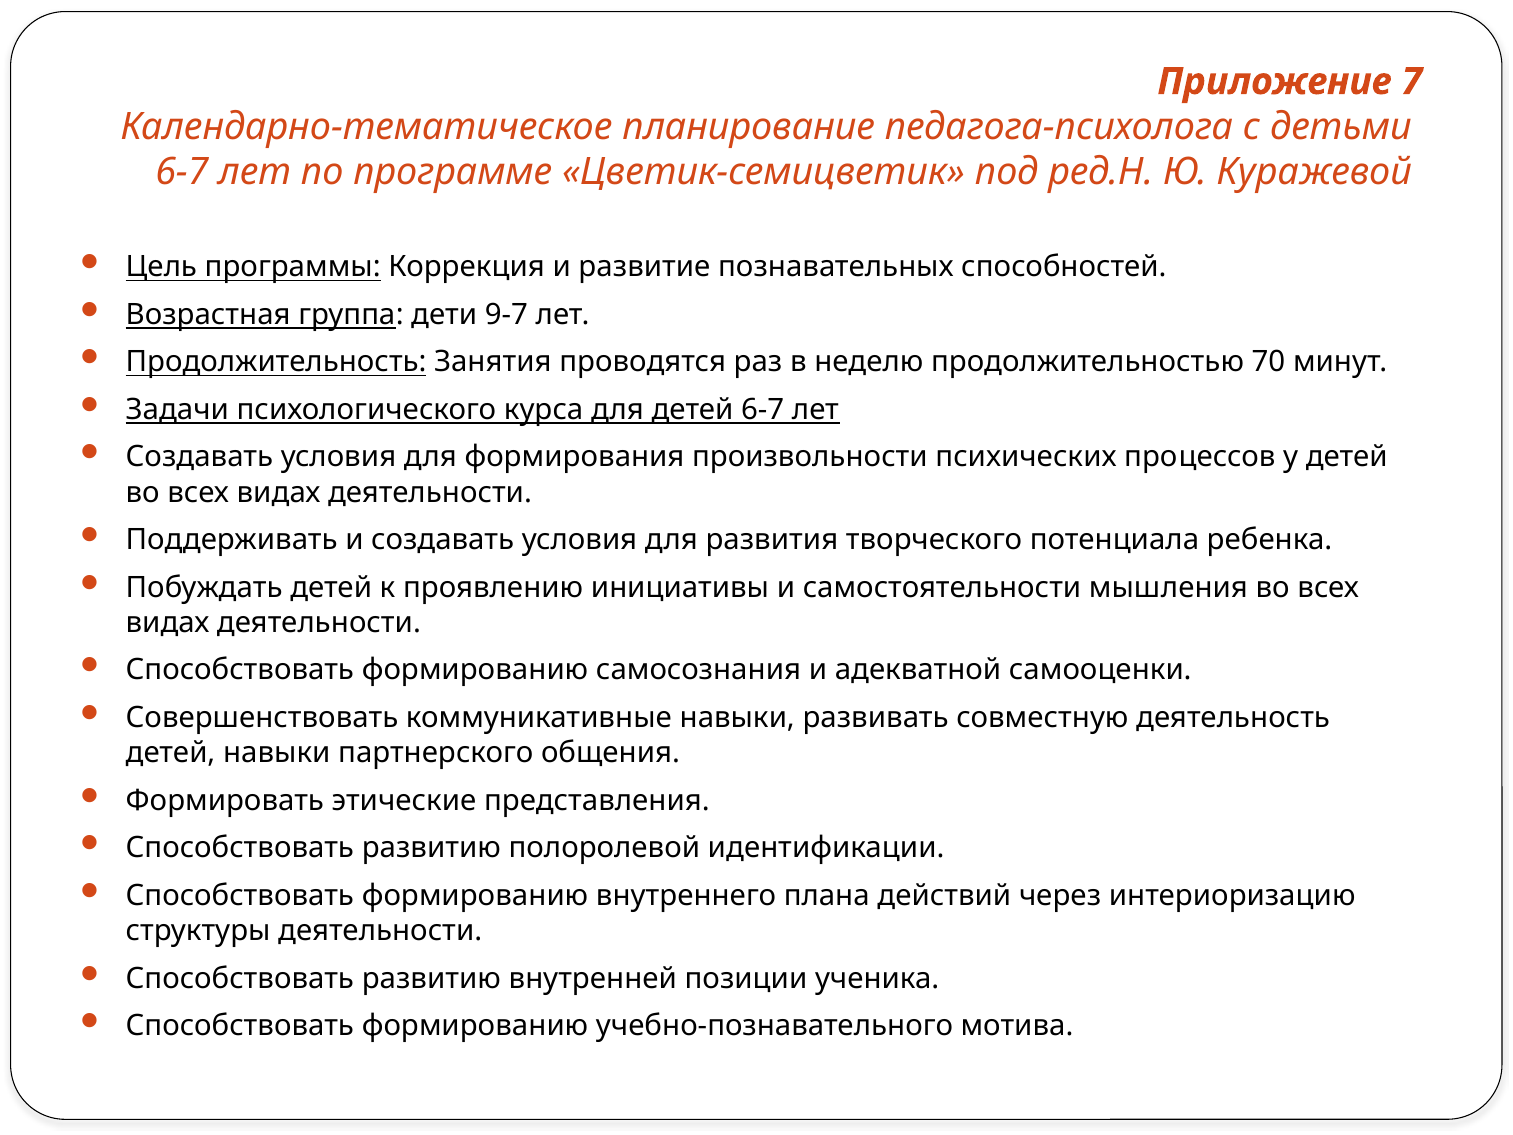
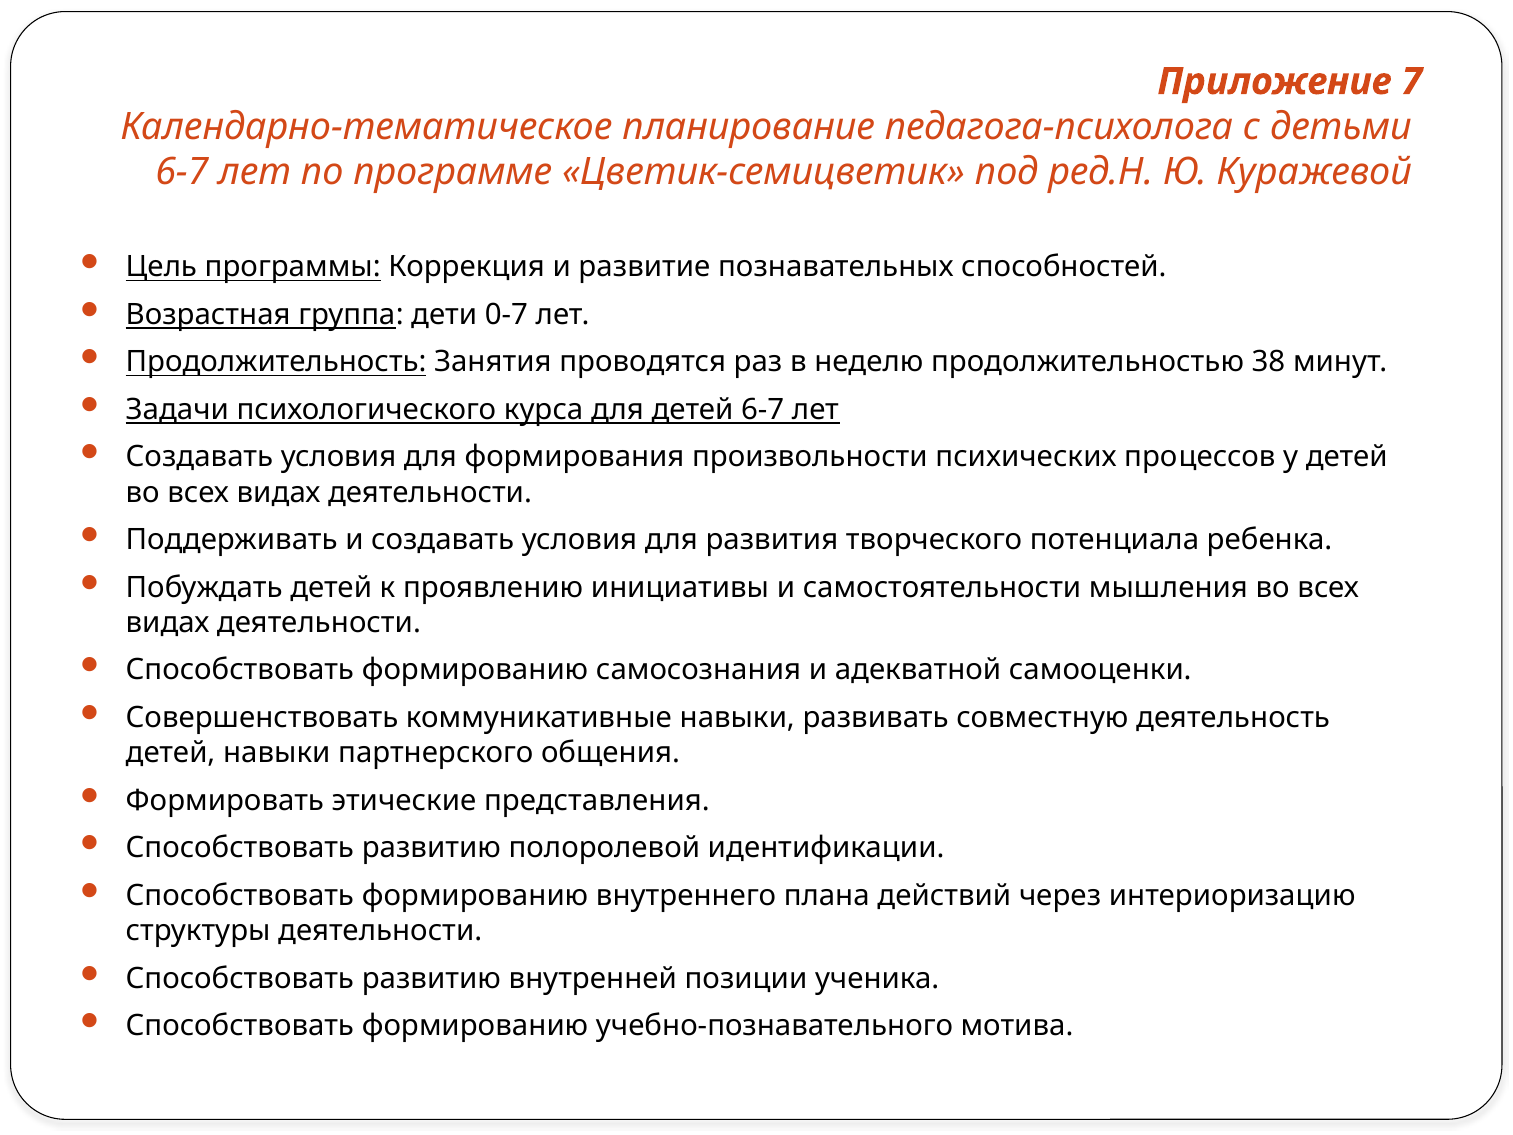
9-7: 9-7 -> 0-7 (506, 314)
70: 70 -> 38 (1268, 362)
